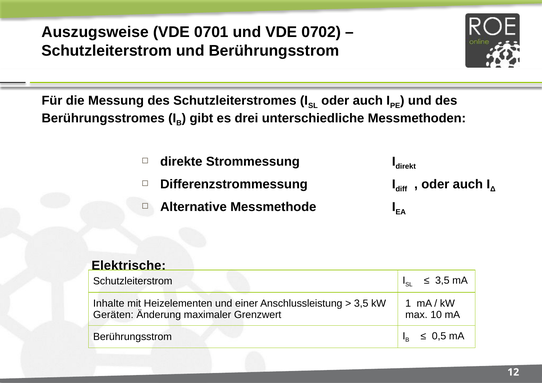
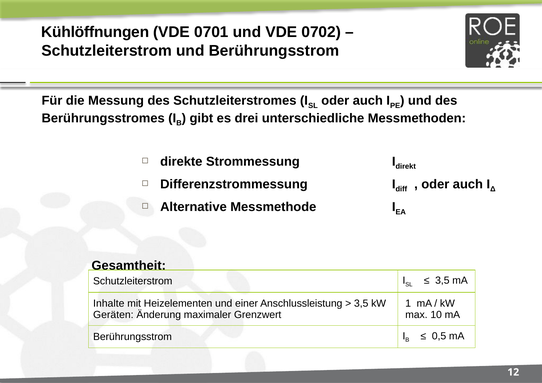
Auszugsweise: Auszugsweise -> Kühlöffnungen (95, 32)
Elektrische: Elektrische -> Gesamtheit (129, 266)
